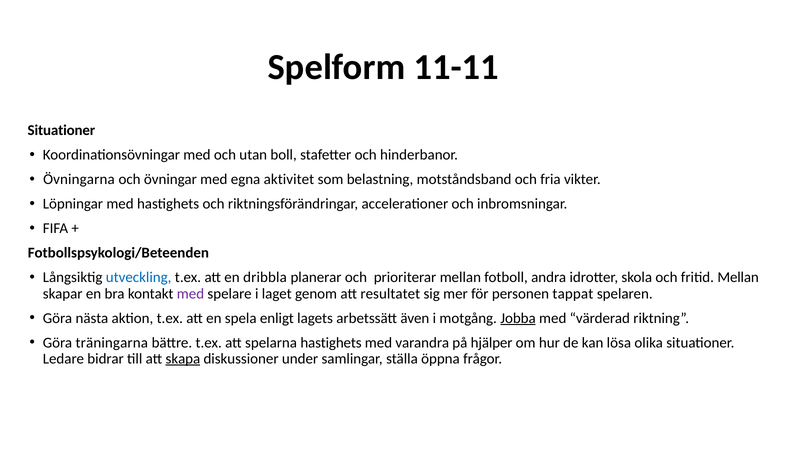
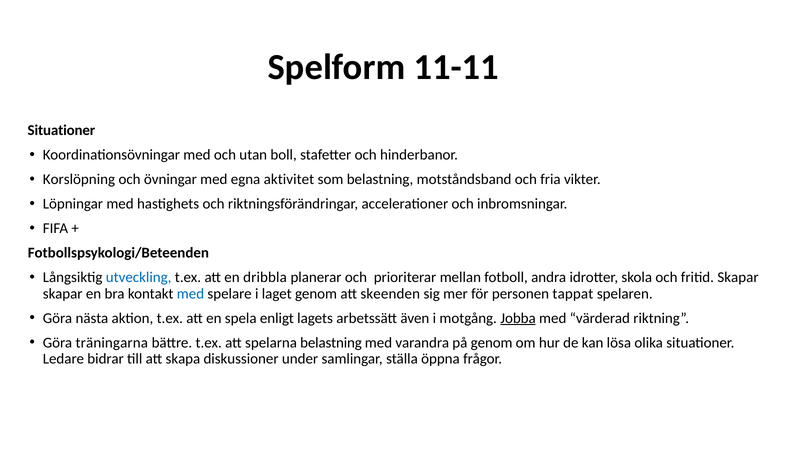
Övningarna: Övningarna -> Korslöpning (79, 179)
fritid Mellan: Mellan -> Skapar (738, 277)
med colour: purple -> blue (190, 294)
resultatet: resultatet -> skeenden (390, 294)
spelarna hastighets: hastighets -> belastning (331, 342)
på hjälper: hjälper -> genom (492, 342)
skapa underline: present -> none (183, 359)
